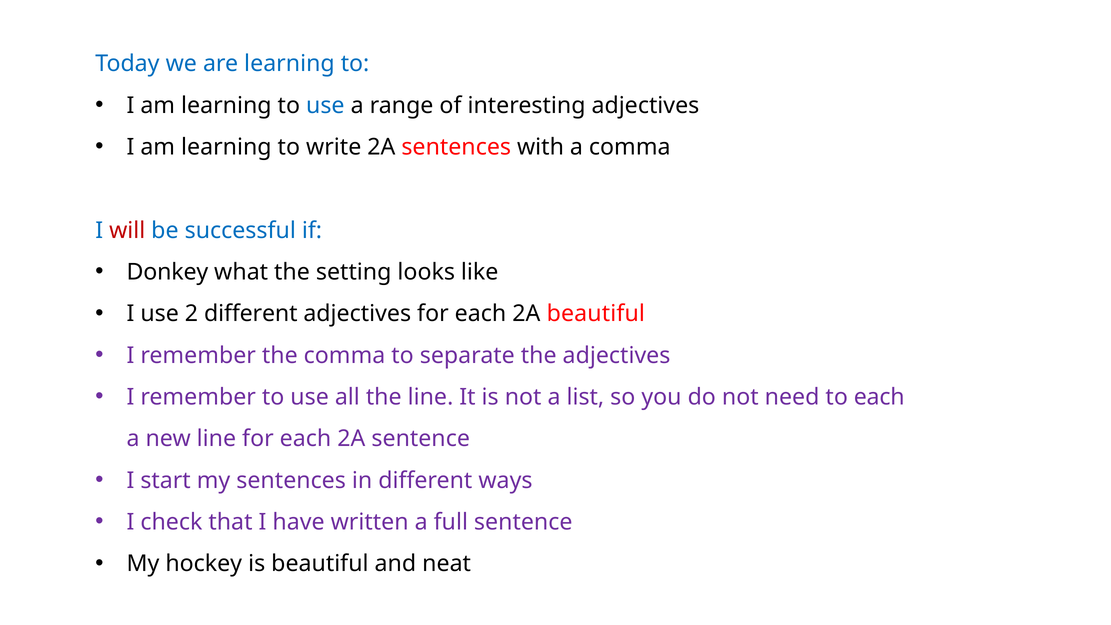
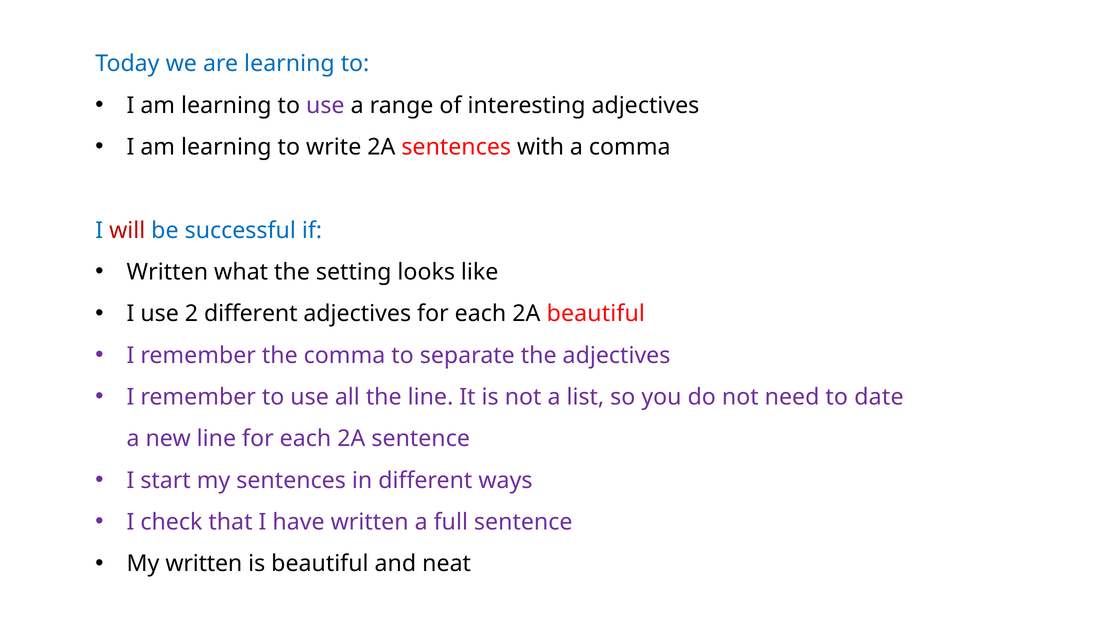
use colour: blue -> purple (325, 105)
Donkey: Donkey -> Written (167, 272)
to each: each -> date (879, 397)
My hockey: hockey -> written (204, 564)
